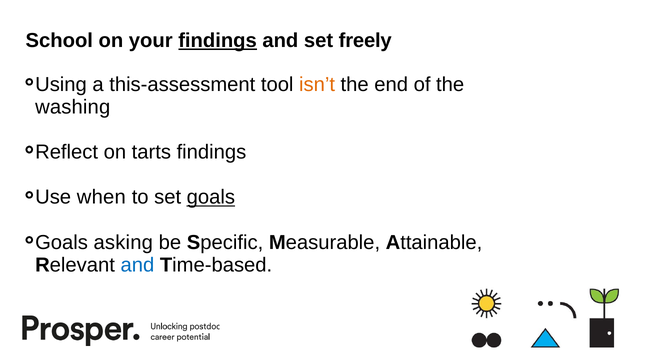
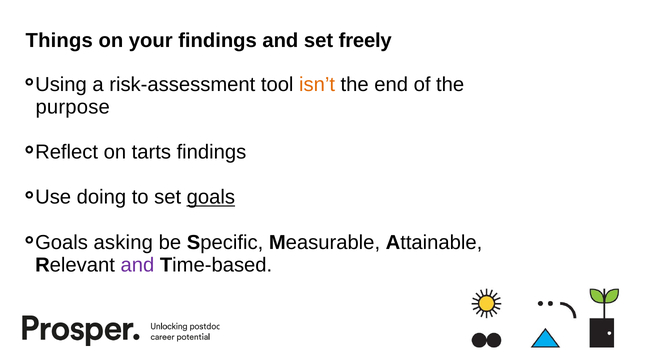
School: School -> Things (59, 40)
findings underline: present -> none (218, 40)
this-assessment: this-assessment -> risk-assessment (182, 84)
washing: washing -> purpose (73, 107)
when: when -> doing (101, 197)
and colour: blue -> purple (137, 265)
